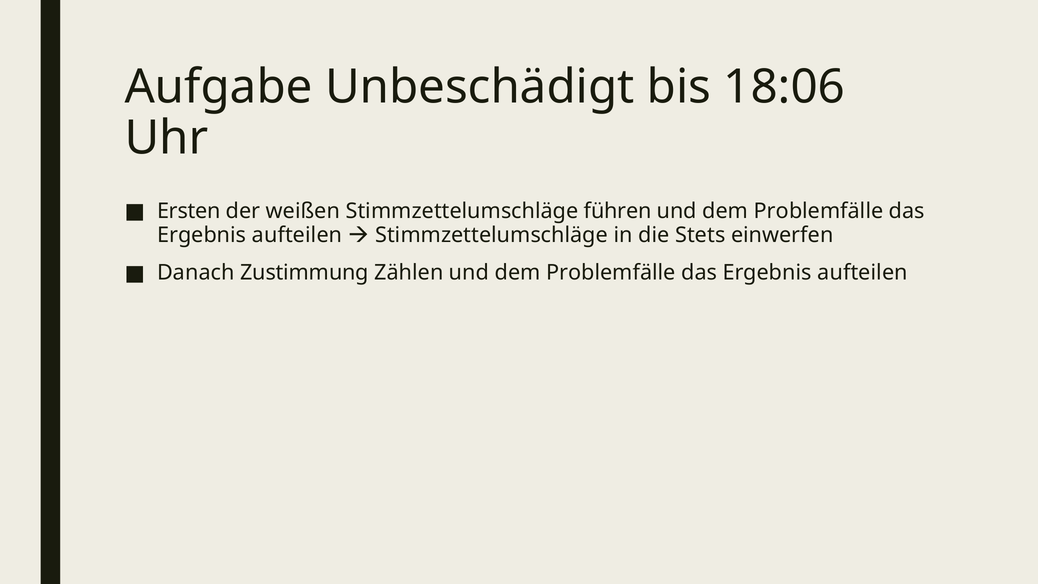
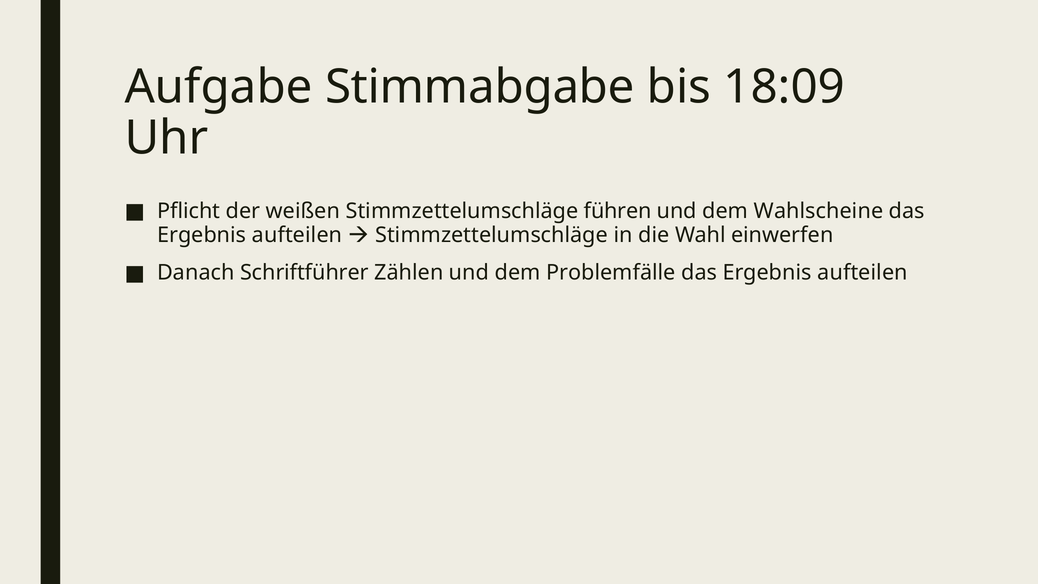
Unbeschädigt: Unbeschädigt -> Stimmabgabe (480, 87)
18:06: 18:06 -> 18:09 (784, 87)
Ersten: Ersten -> Pflicht (189, 211)
Problemfälle: Problemfälle -> Wahlscheine (819, 211)
Stets: Stets -> Wahl (700, 235)
Zustimmung: Zustimmung -> Schriftführer (304, 273)
